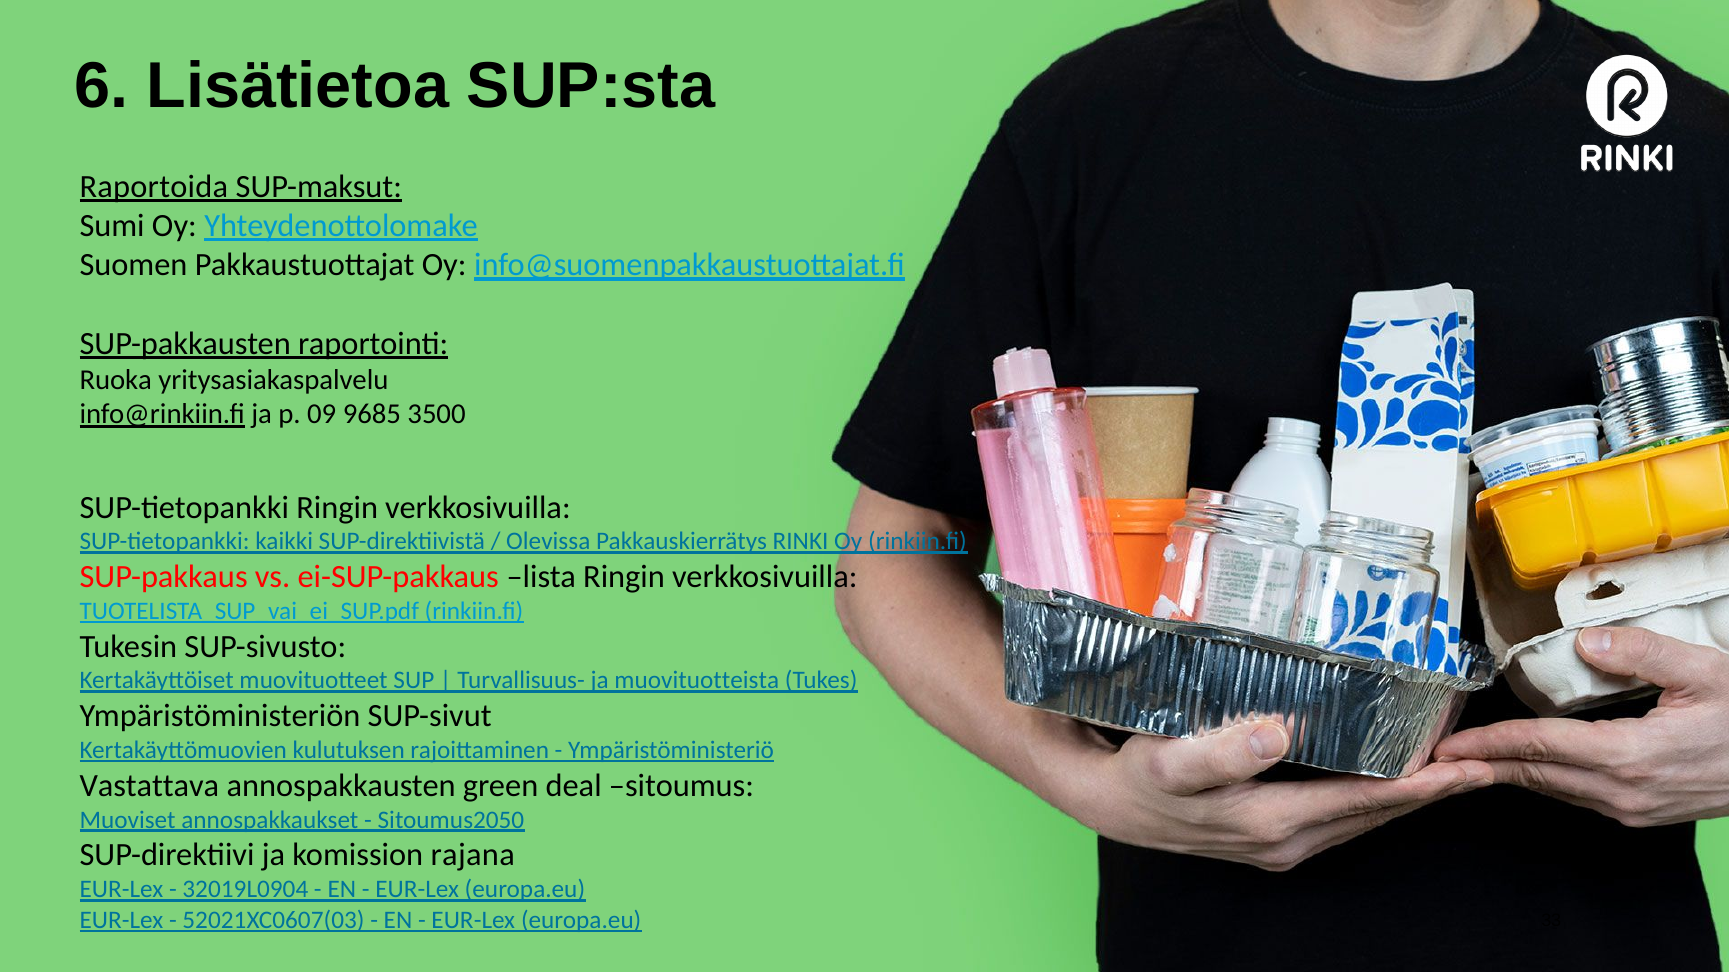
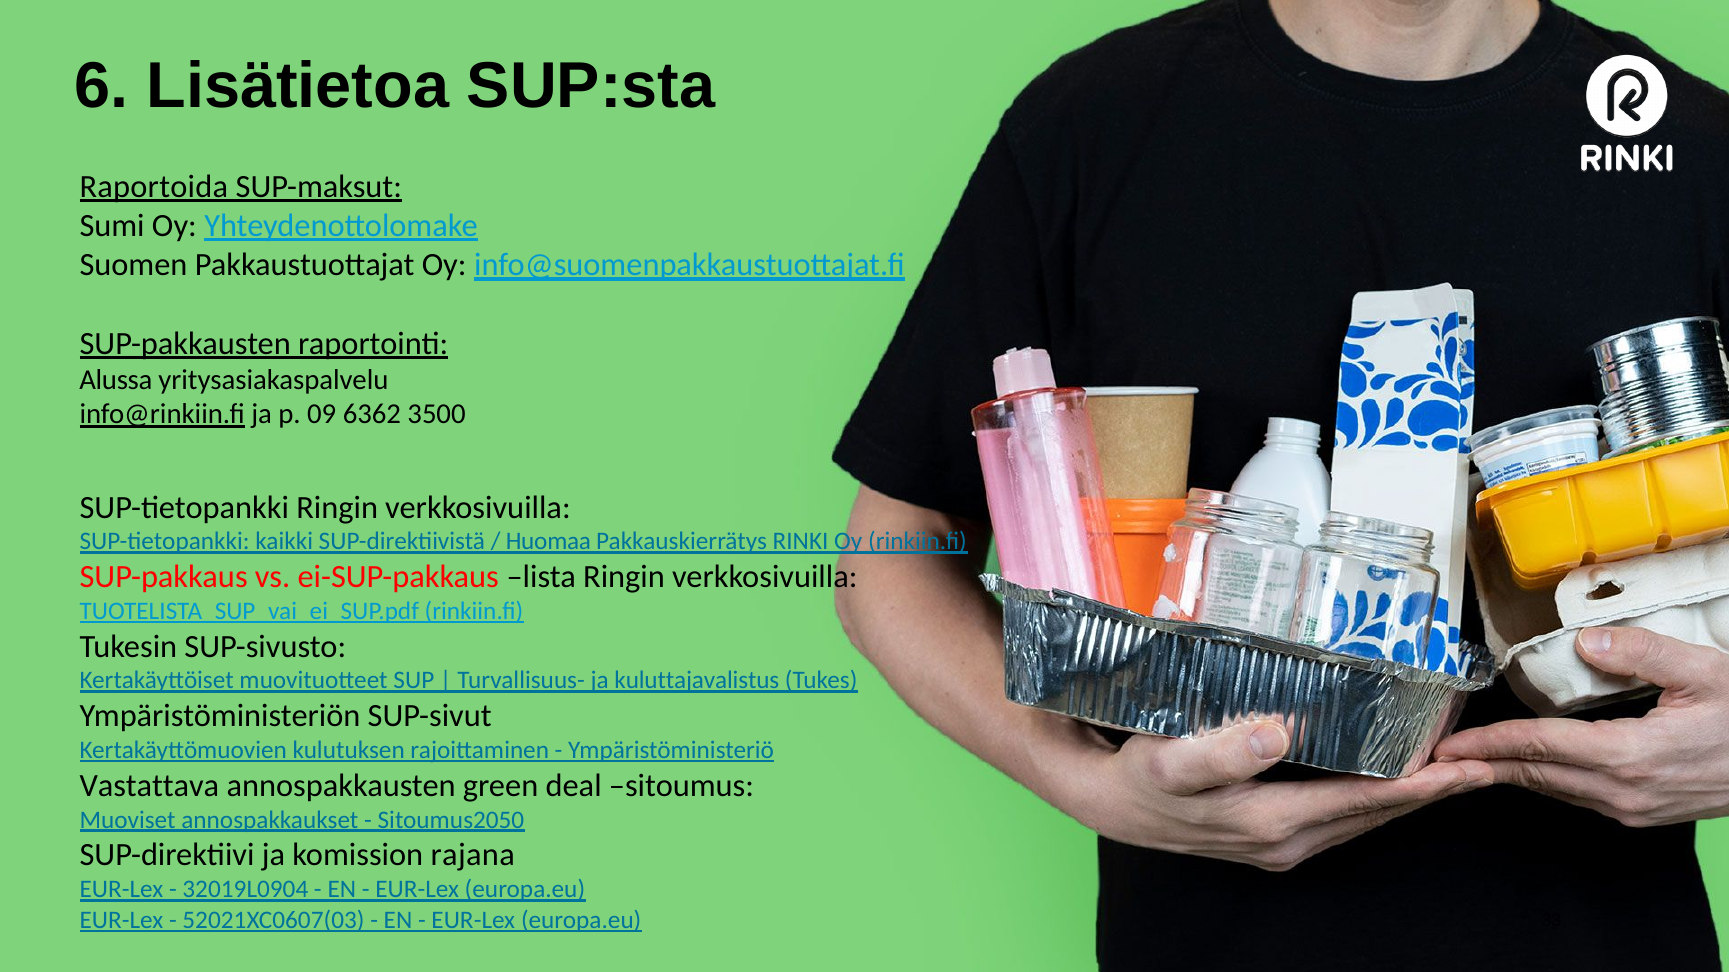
Ruoka: Ruoka -> Alussa (116, 380)
9685: 9685 -> 6362 (372, 415)
Olevissa: Olevissa -> Huomaa (548, 542)
muovituotteista: muovituotteista -> kuluttajavalistus (697, 681)
